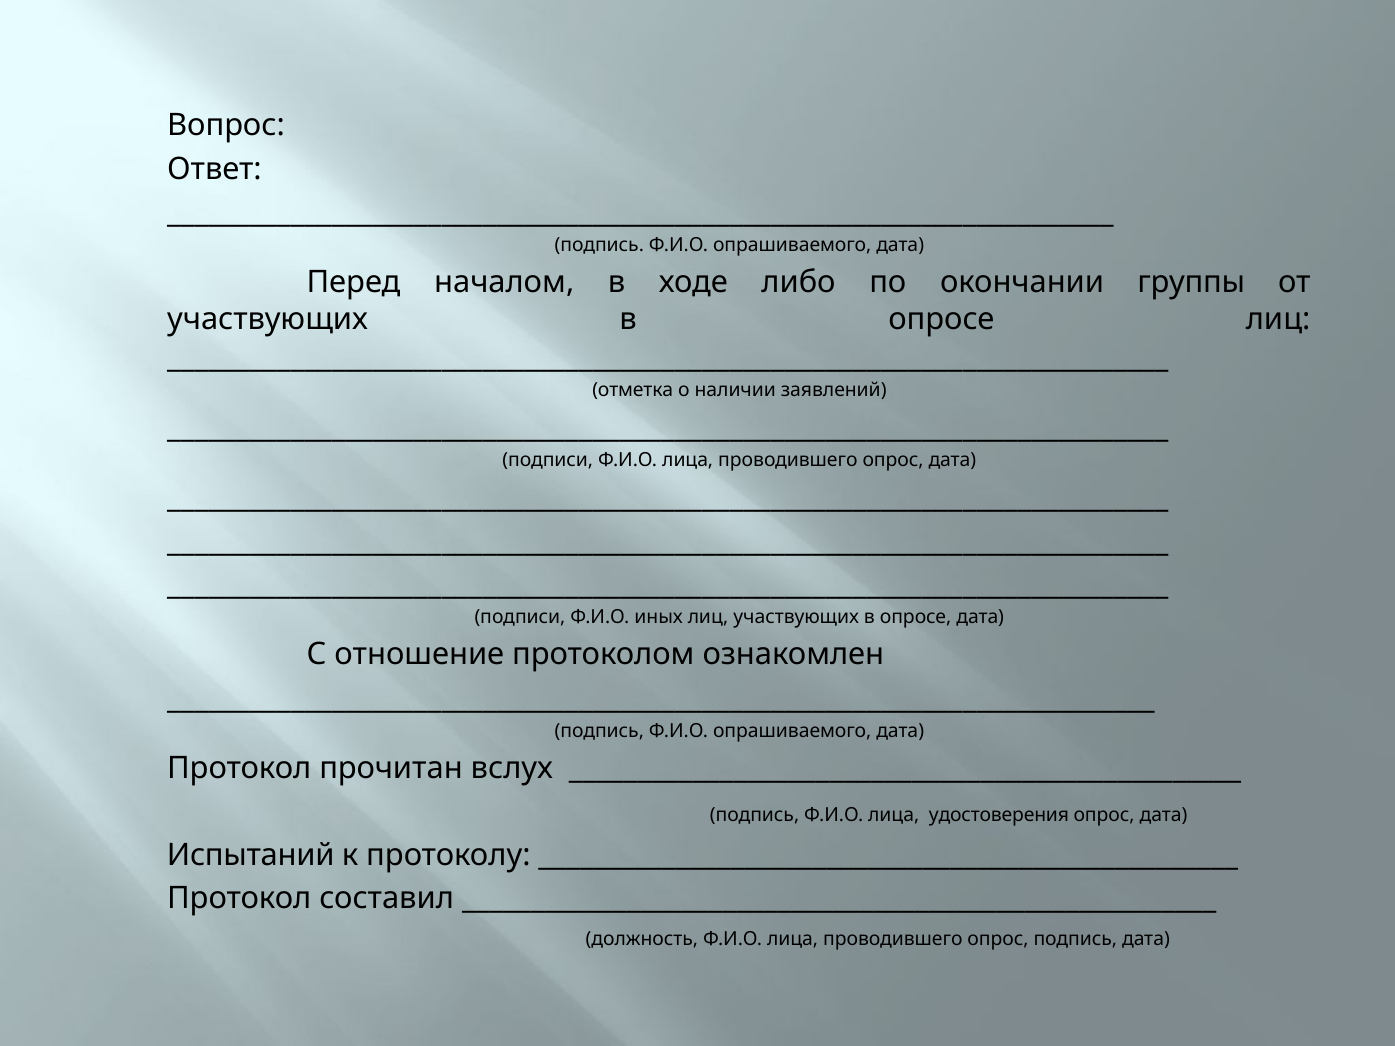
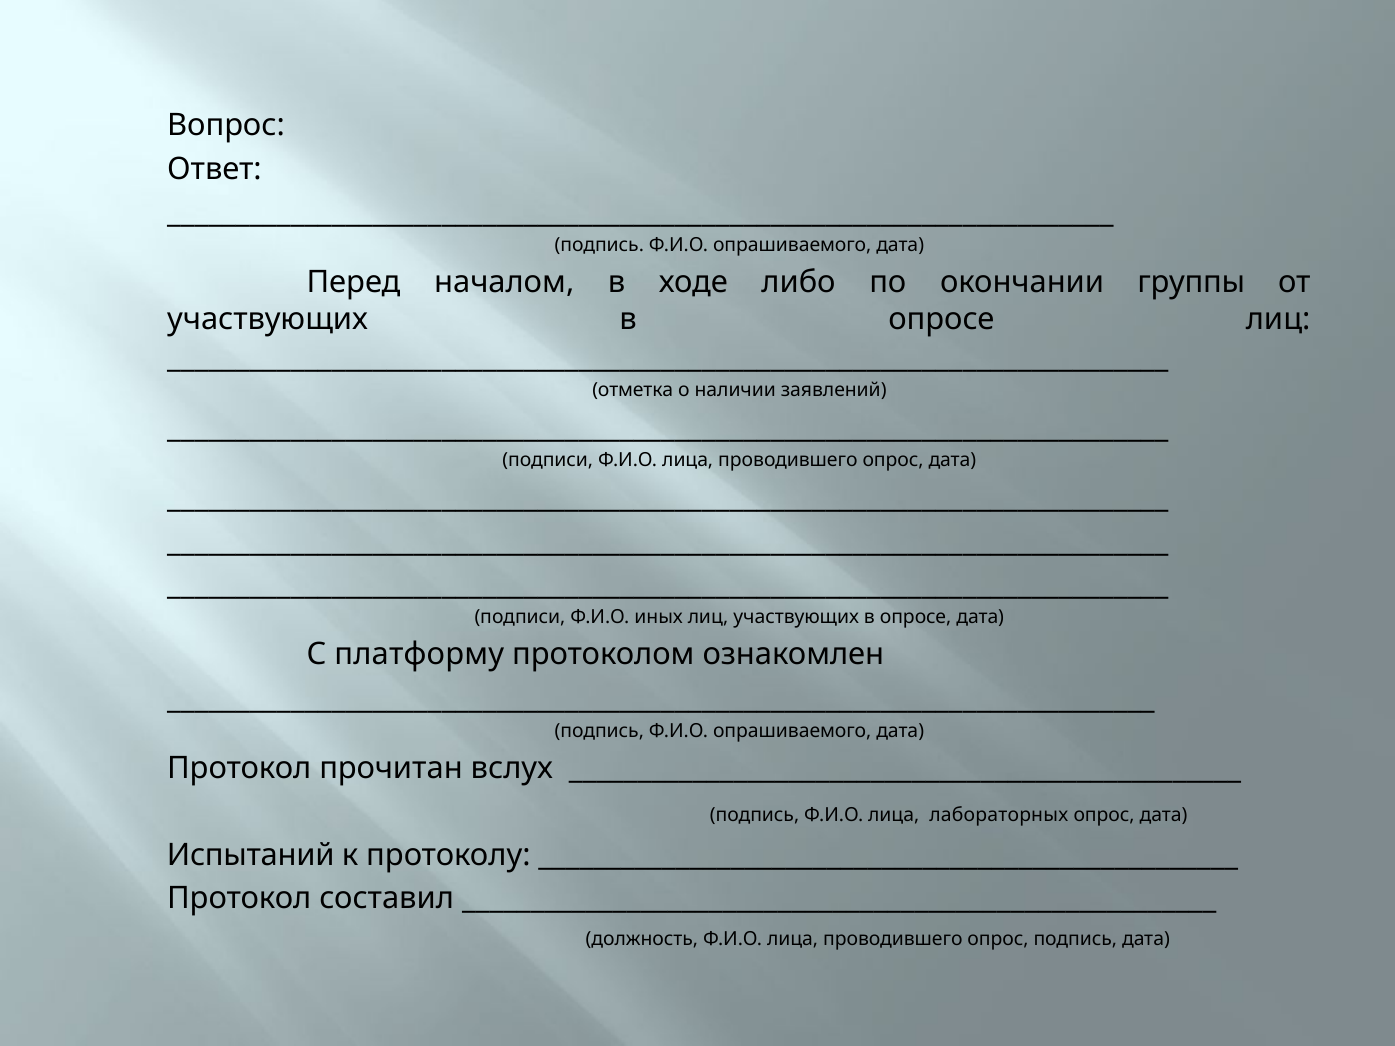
отношение: отношение -> платформу (419, 655)
удостоверения: удостоверения -> лабораторных (999, 815)
